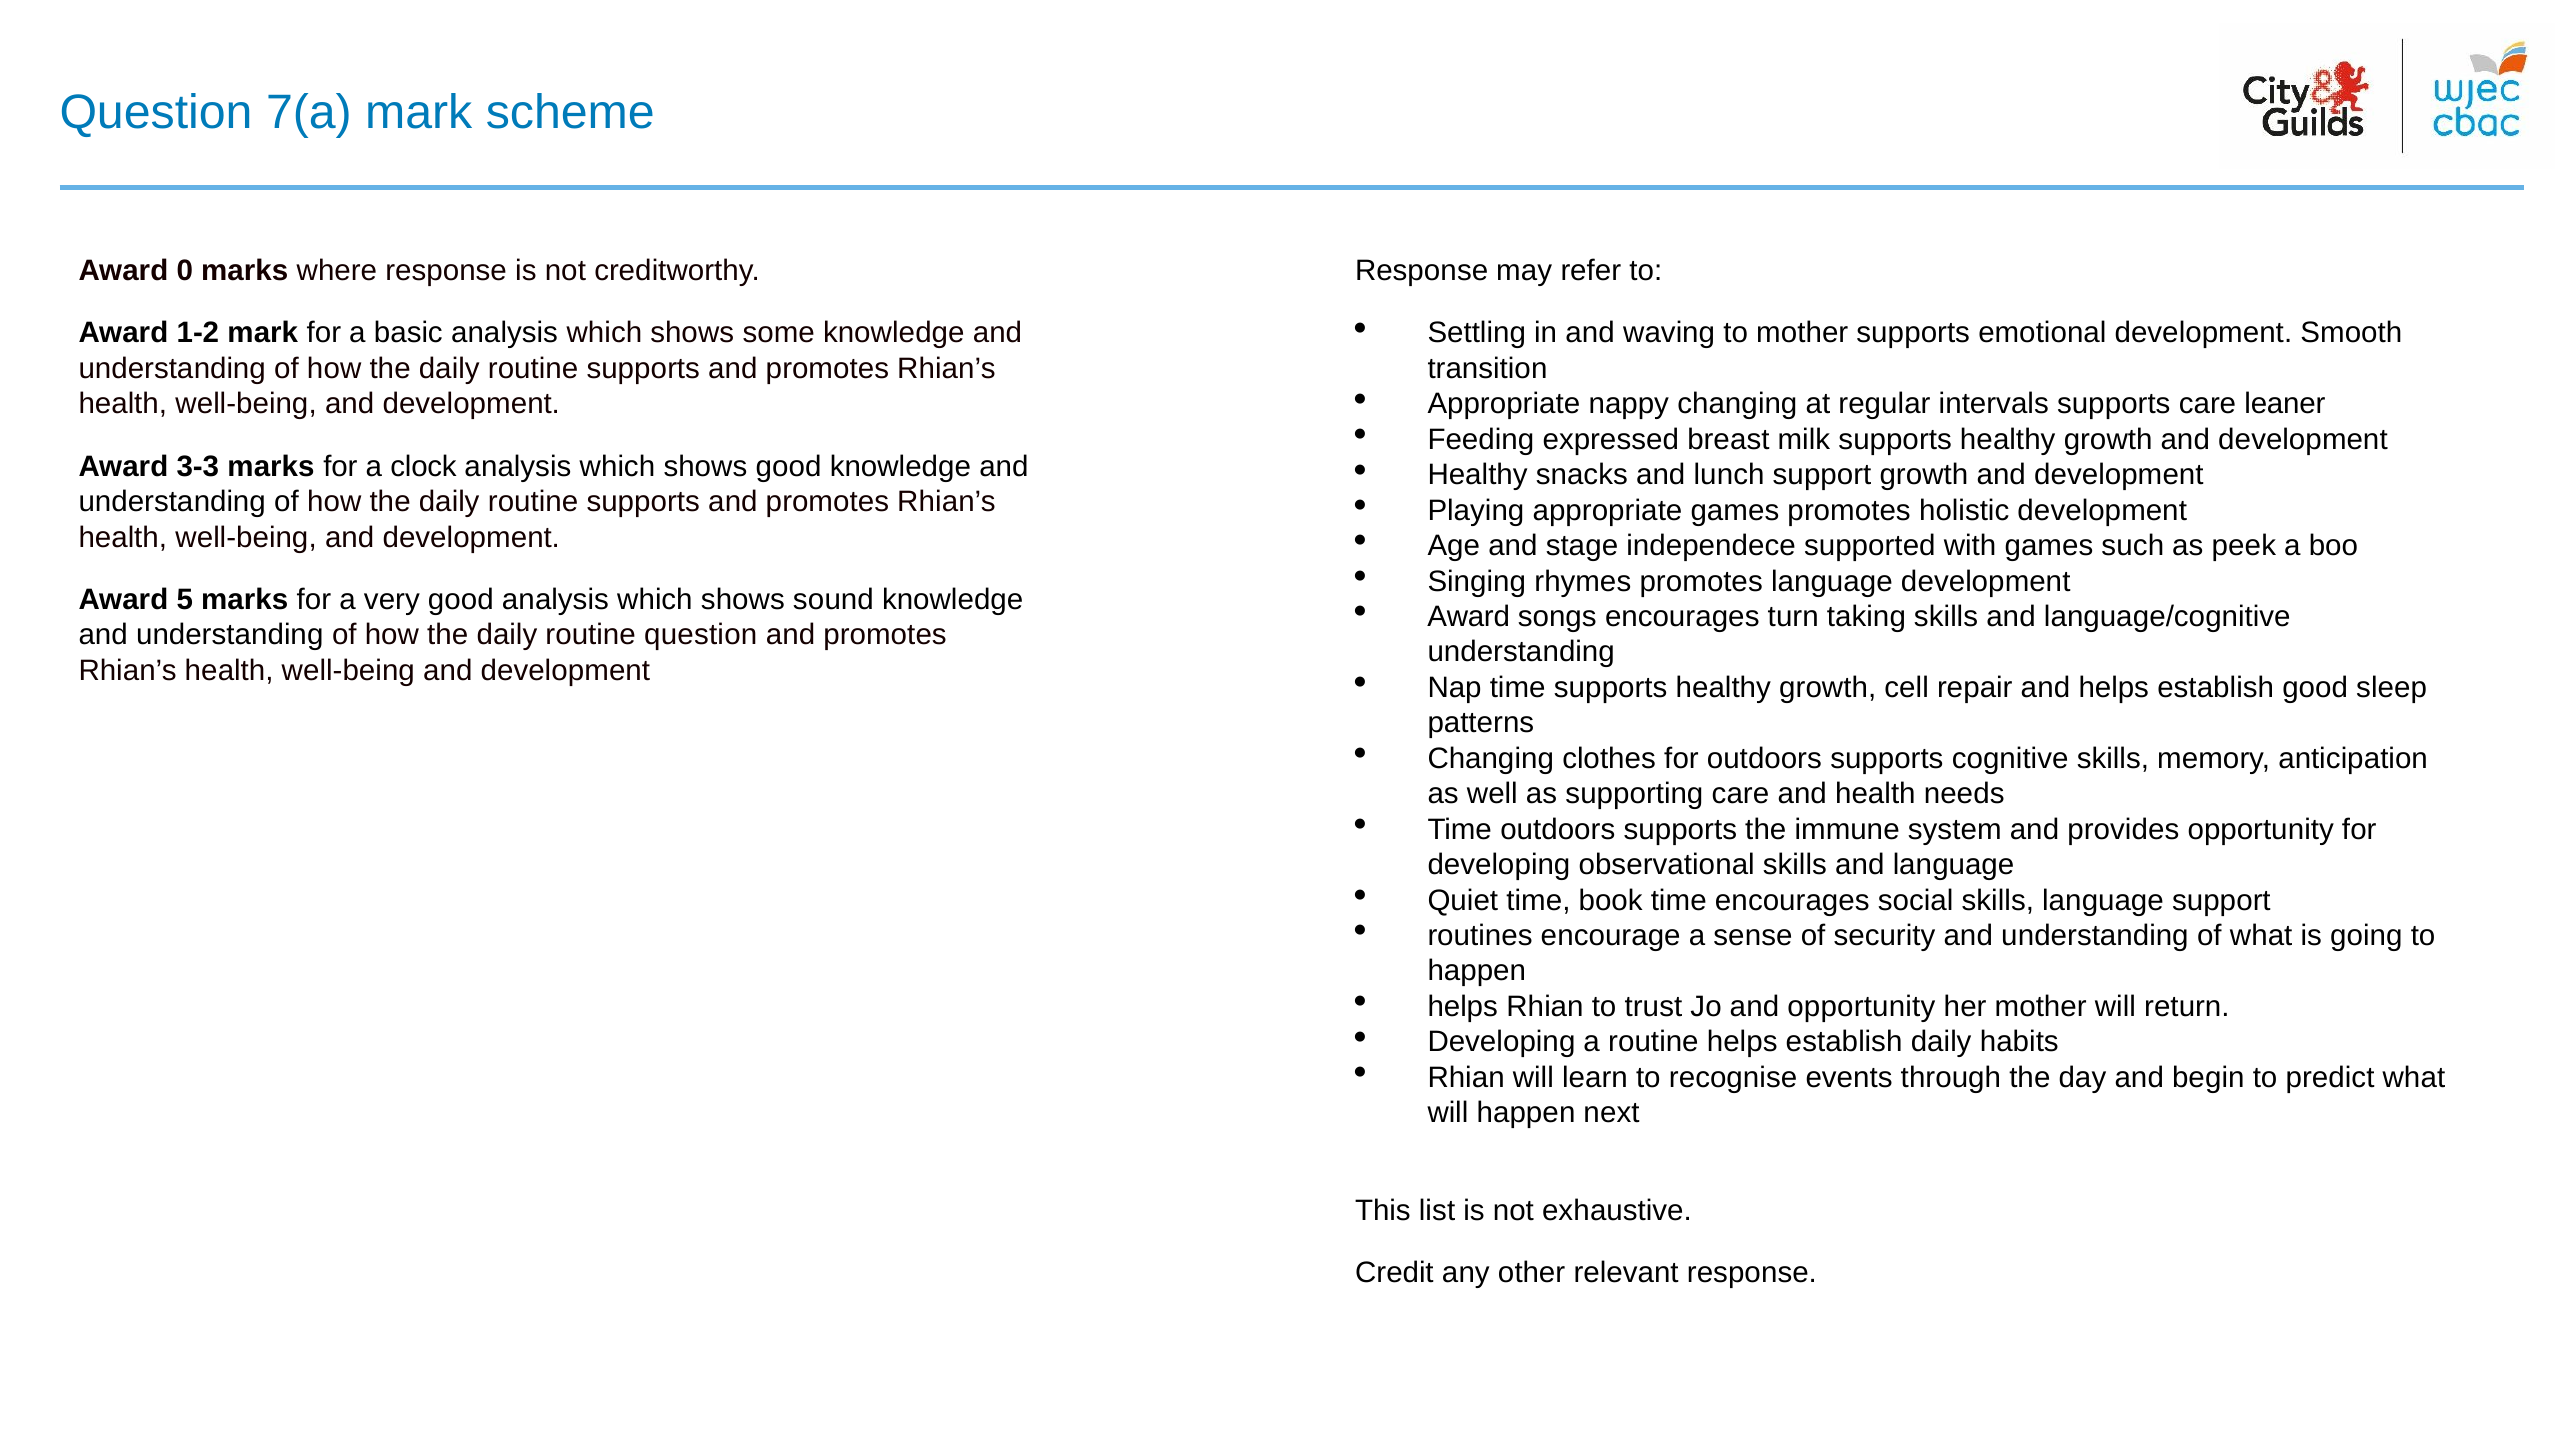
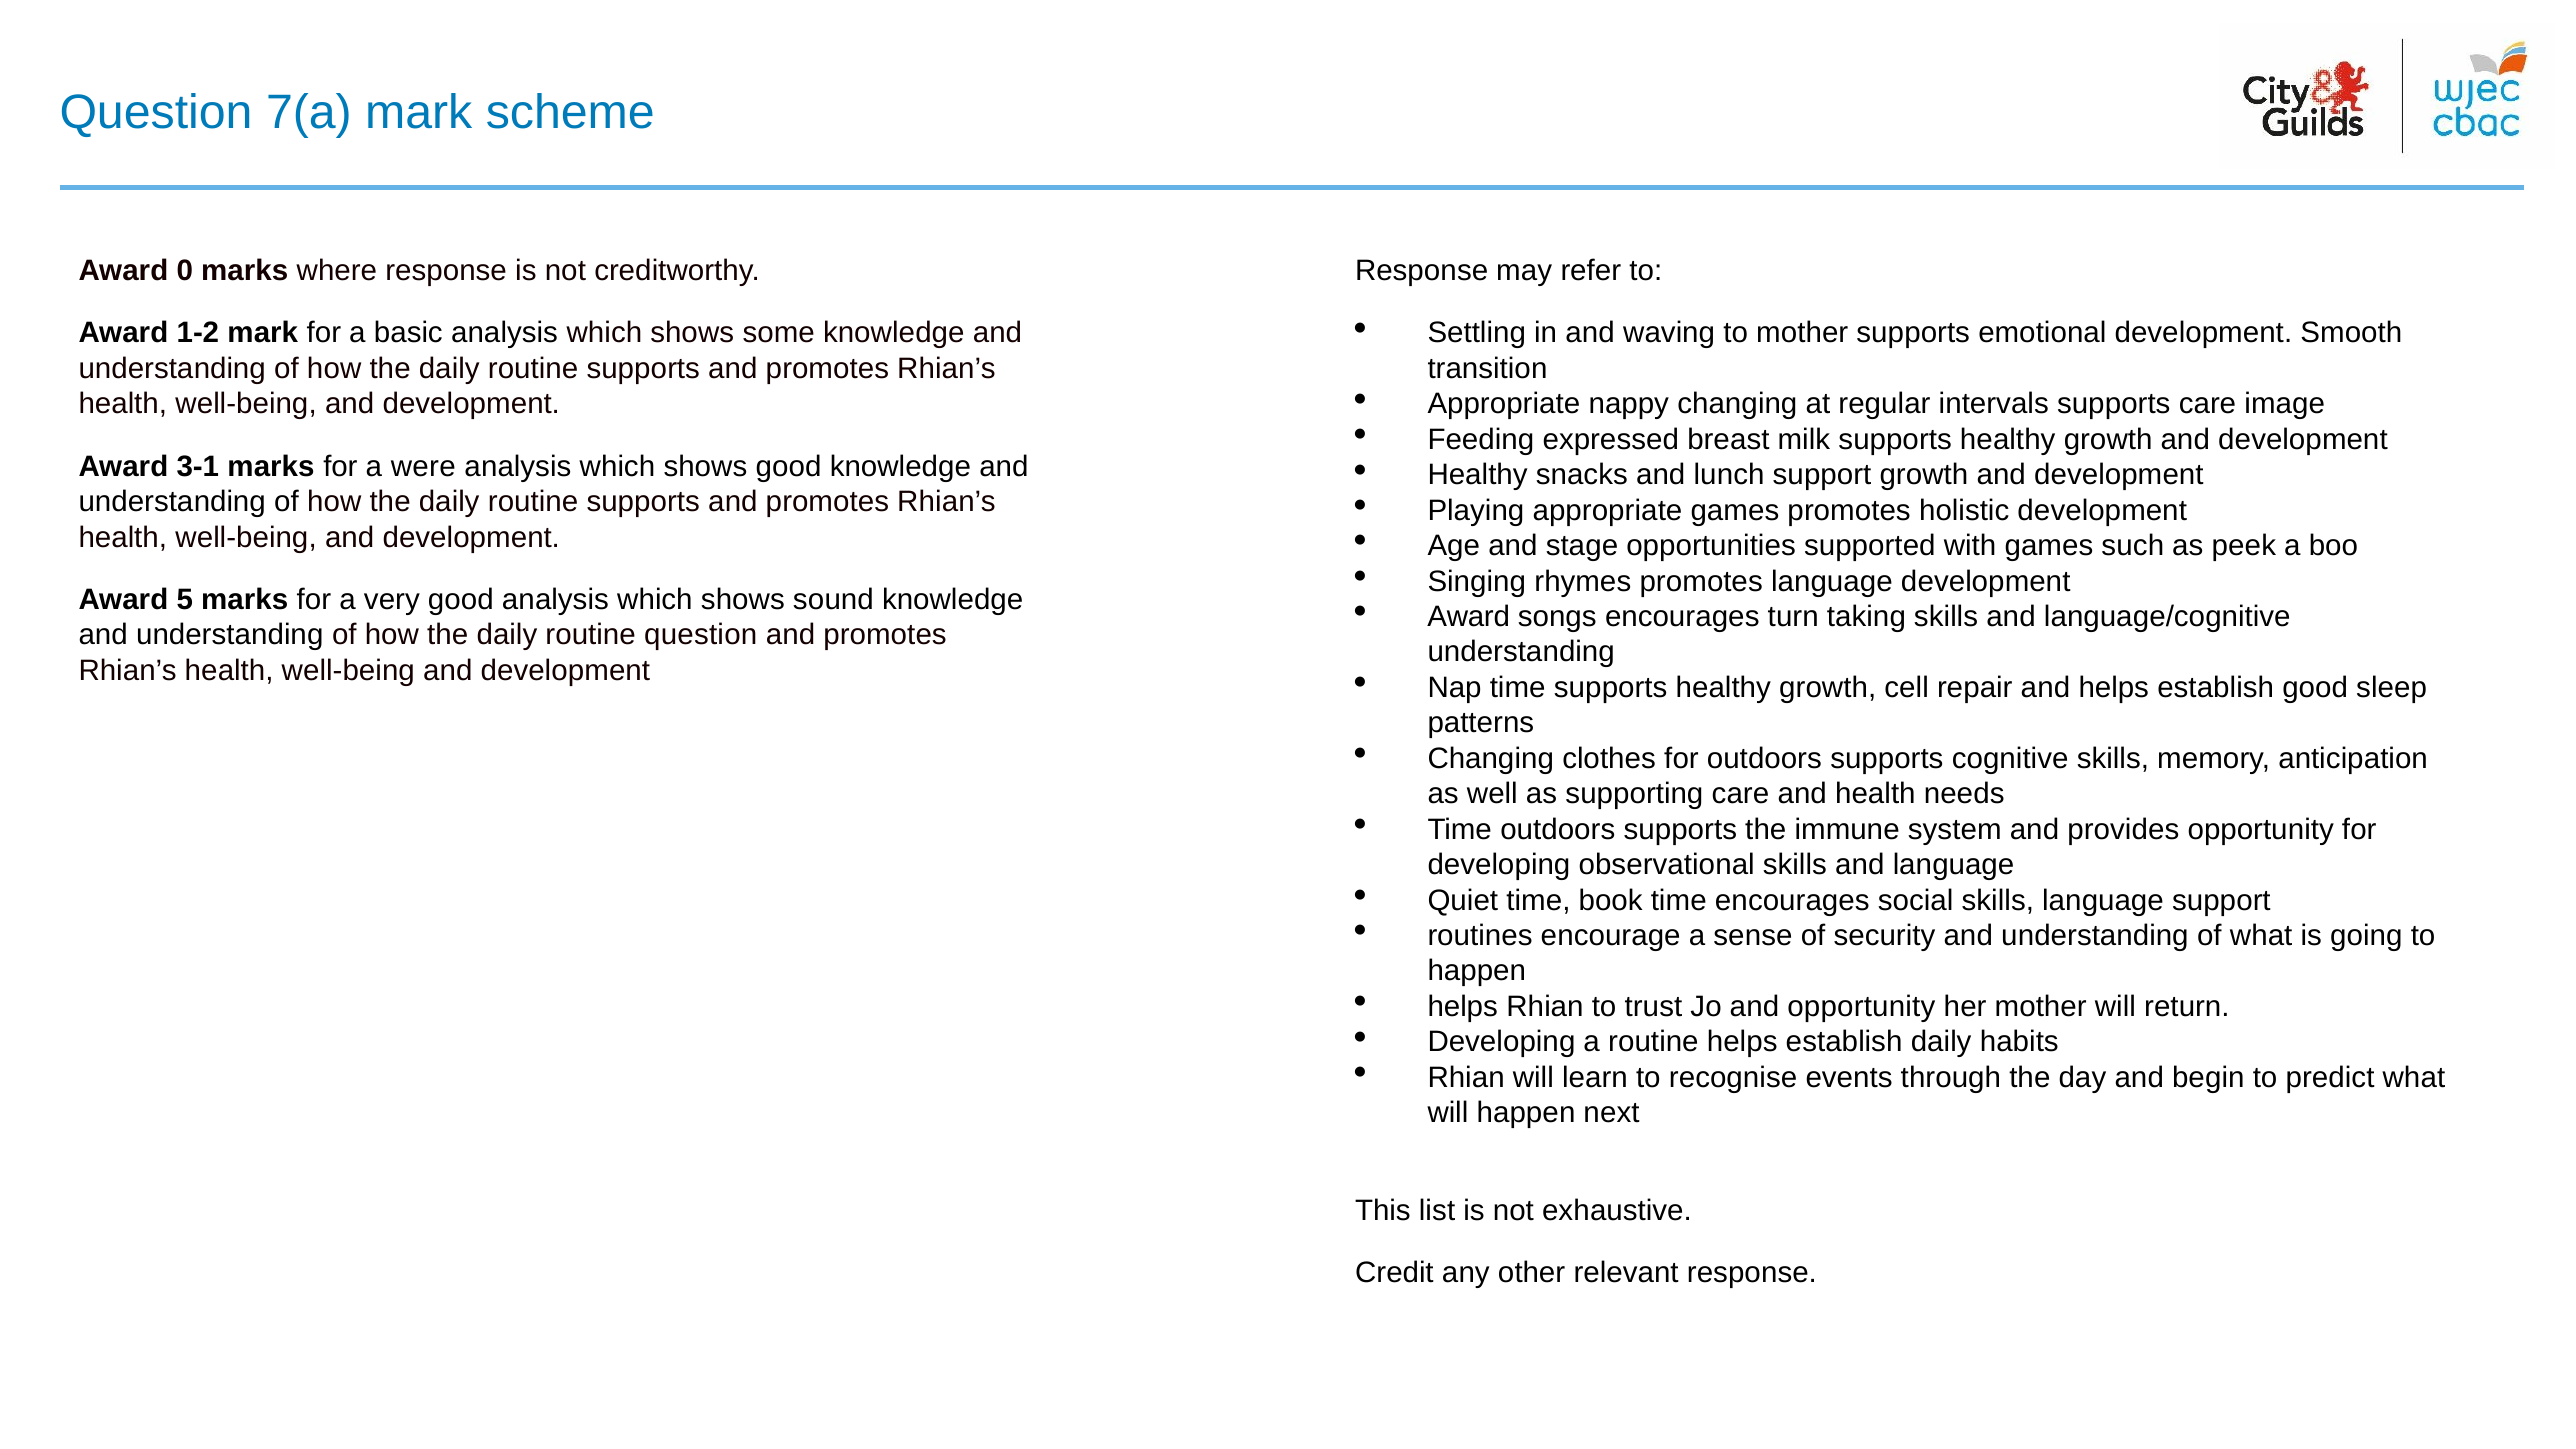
leaner: leaner -> image (2285, 404)
3-3: 3-3 -> 3-1 (198, 466)
clock: clock -> were (423, 466)
independece: independece -> opportunities (1711, 546)
